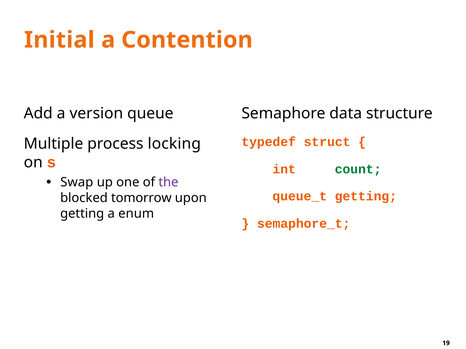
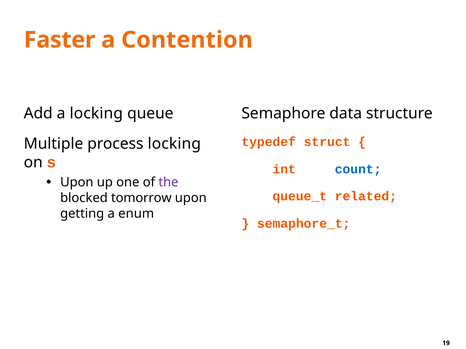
Initial: Initial -> Faster (60, 40)
a version: version -> locking (96, 114)
count colour: green -> blue (358, 169)
Swap: Swap -> Upon (77, 183)
queue_t getting: getting -> related (366, 197)
